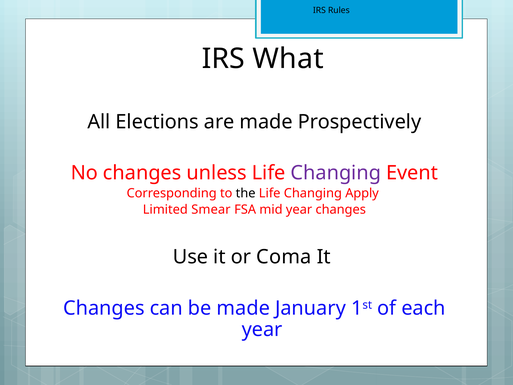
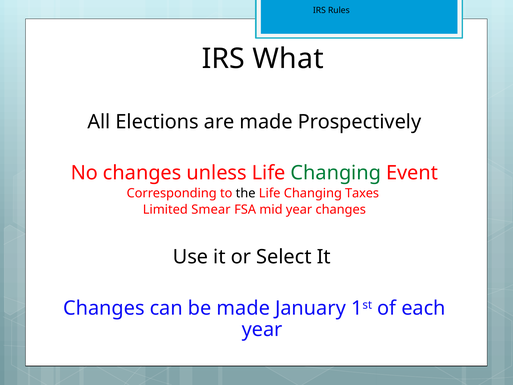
Changing colour: purple -> green (336, 173)
Apply: Apply -> Taxes (362, 193)
Coma: Coma -> Select (284, 257)
